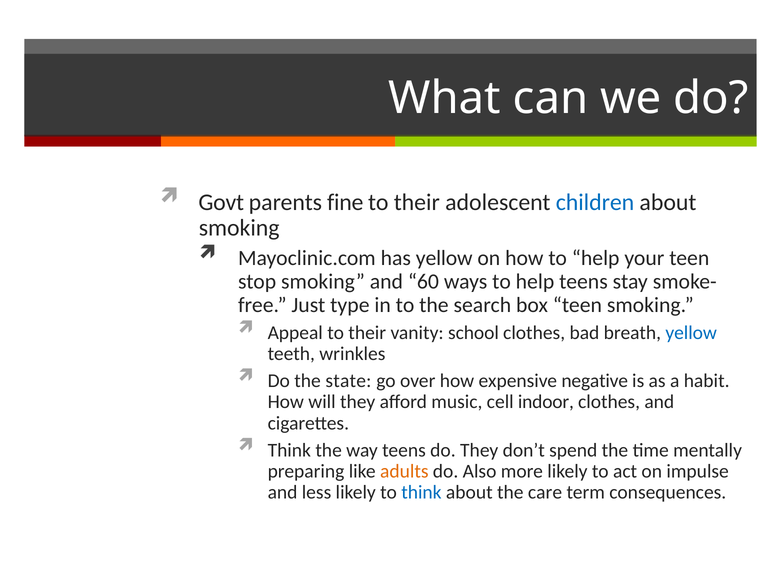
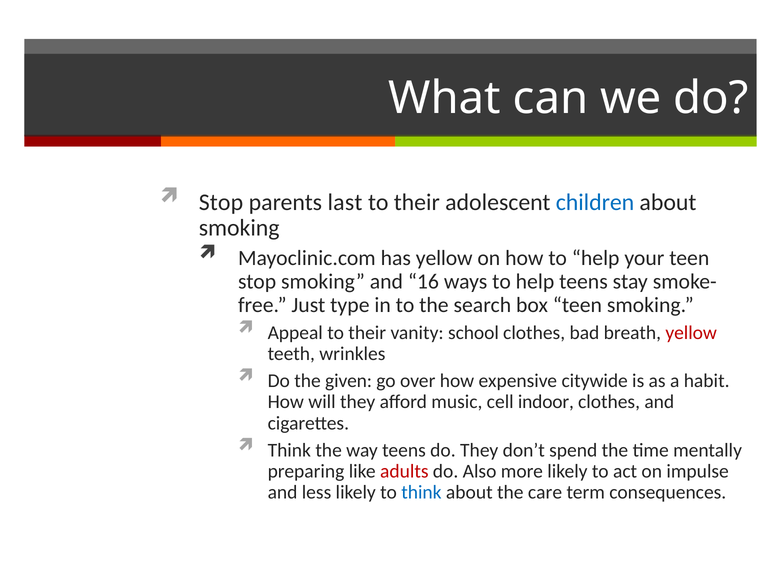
Govt: Govt -> Stop (221, 202)
fine: fine -> last (345, 202)
60: 60 -> 16 (423, 281)
yellow colour: blue -> red (691, 333)
state: state -> given (349, 381)
negative: negative -> citywide (595, 381)
adults colour: orange -> red (404, 471)
